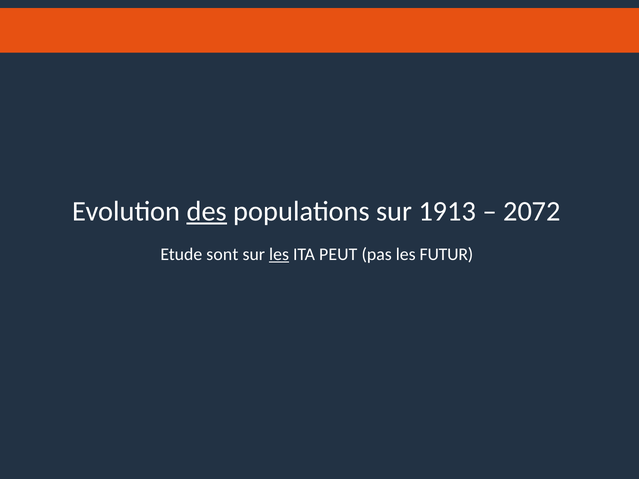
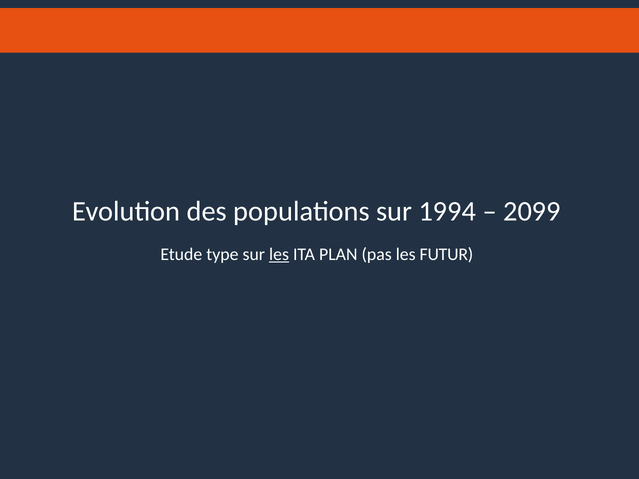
des underline: present -> none (207, 211)
1913: 1913 -> 1994 (447, 211)
2072: 2072 -> 2099 (532, 211)
sont: sont -> type (222, 254)
PEUT: PEUT -> PLAN (338, 254)
